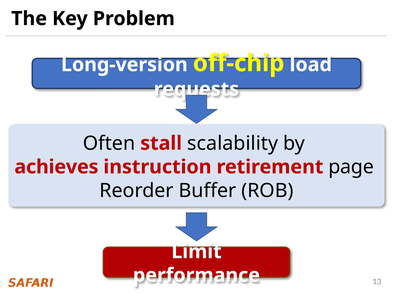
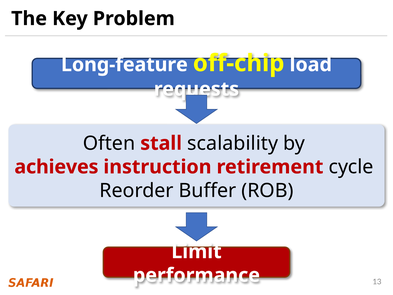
Long-version: Long-version -> Long-feature (124, 65)
page: page -> cycle (351, 167)
